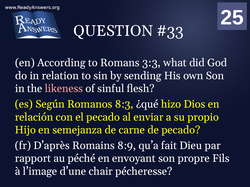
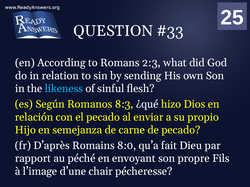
3:3: 3:3 -> 2:3 (151, 63)
likeness colour: pink -> light blue (64, 89)
8:9: 8:9 -> 8:0 (127, 146)
